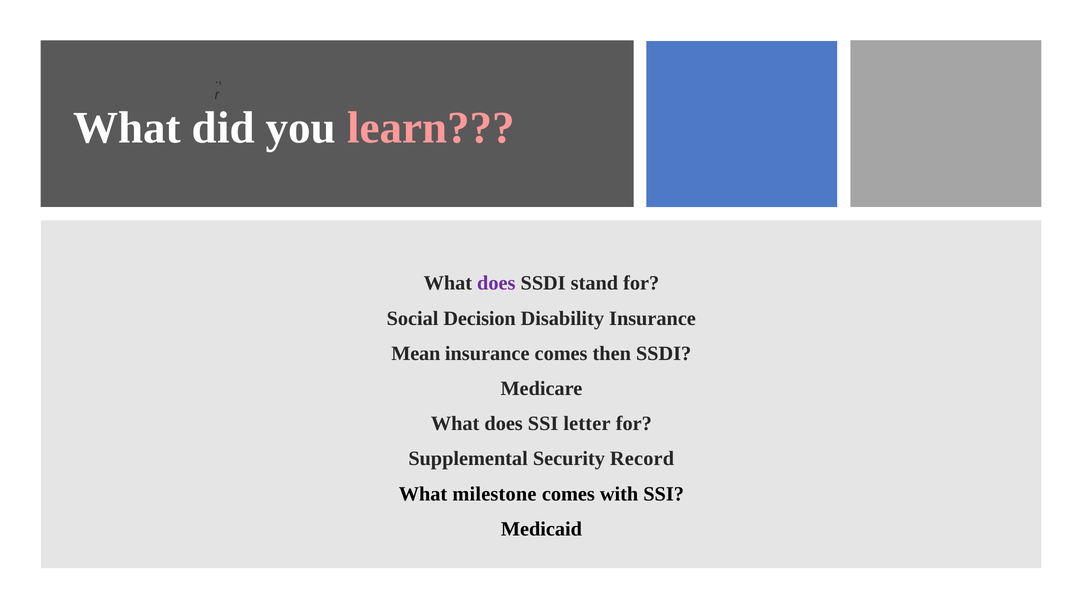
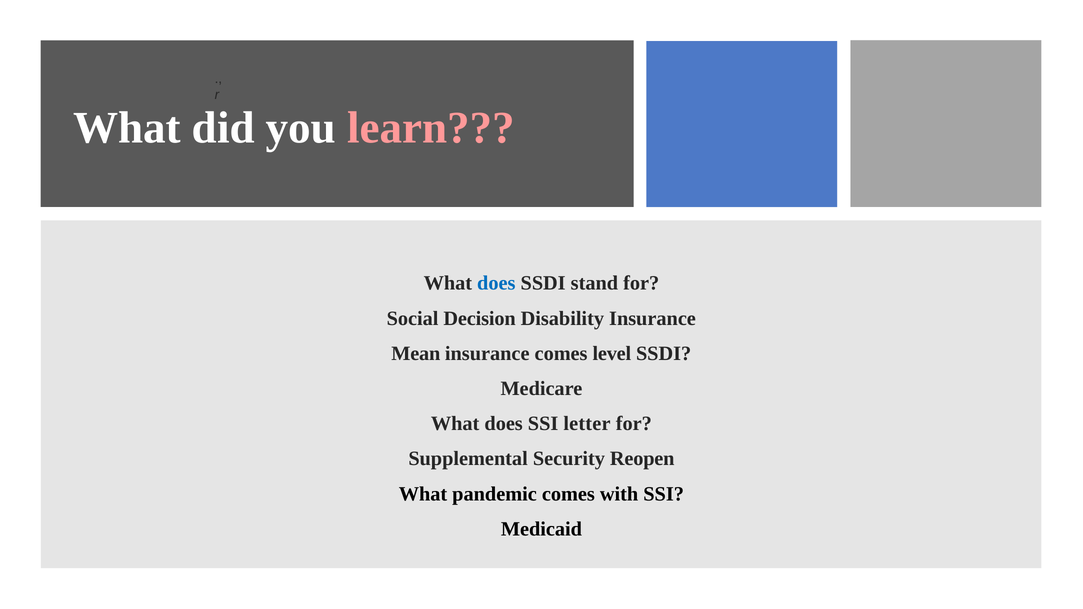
does colour: purple -> blue (496, 283)
then: then -> level (612, 354)
Record: Record -> Reopen (642, 459)
milestone: milestone -> pandemic (495, 494)
